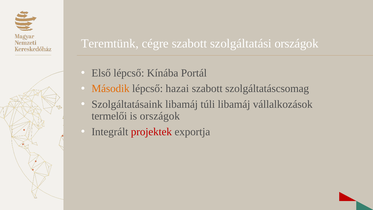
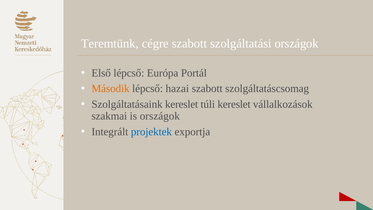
Kínába: Kínába -> Európa (163, 73)
Szolgáltatásaink libamáj: libamáj -> kereslet (182, 104)
túli libamáj: libamáj -> kereslet (234, 104)
termelői: termelői -> szakmai (109, 116)
projektek colour: red -> blue (151, 132)
